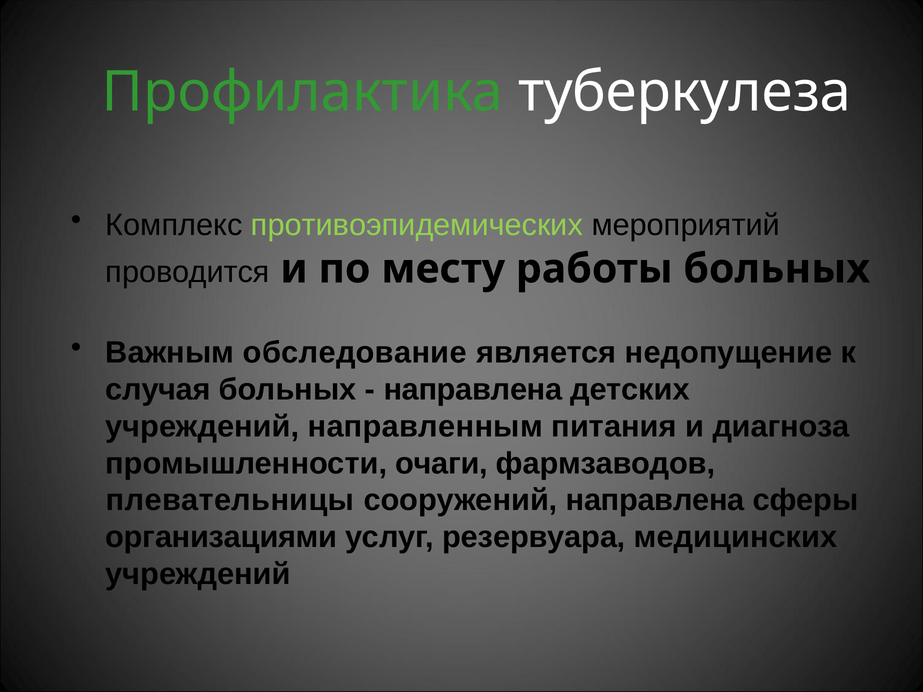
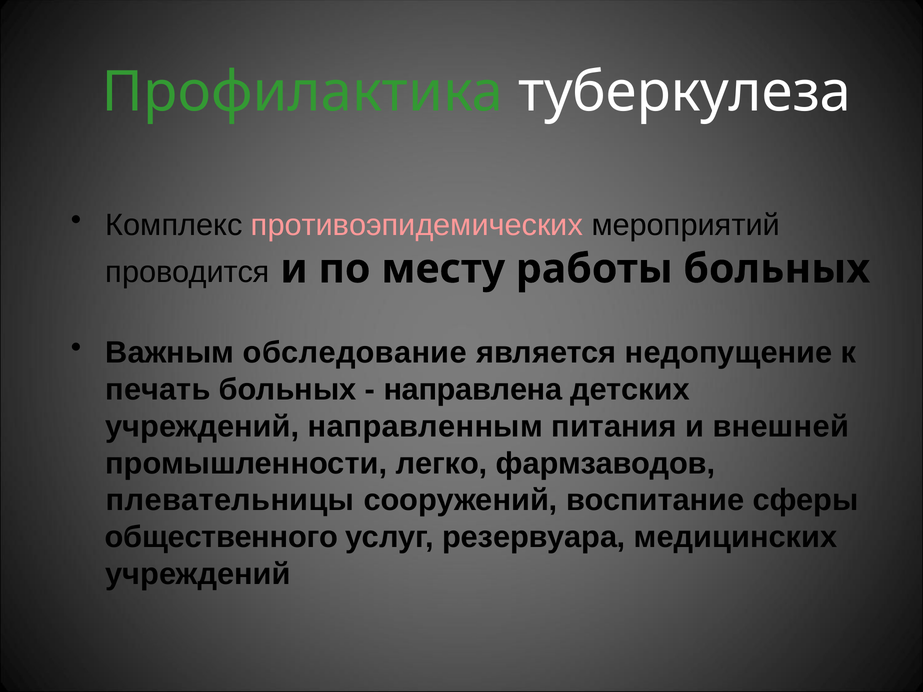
противоэпидемических colour: light green -> pink (417, 225)
случая: случая -> печать (158, 390)
диагноза: диагноза -> внешней (781, 427)
очаги: очаги -> легко (442, 464)
сооружений направлена: направлена -> воспитание (655, 500)
организациями: организациями -> общественного (221, 537)
